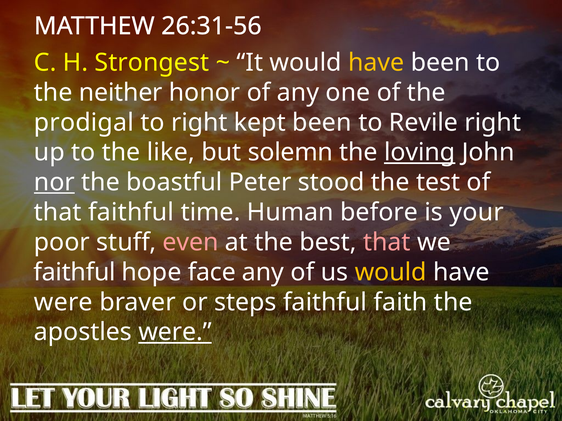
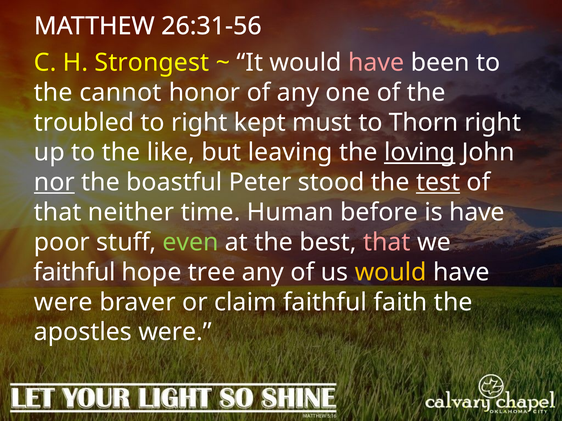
have colour: yellow -> pink (376, 63)
neither: neither -> cannot (121, 93)
prodigal: prodigal -> troubled (84, 123)
kept been: been -> must (322, 123)
Revile: Revile -> Thorn (424, 123)
solemn: solemn -> leaving (290, 153)
test underline: none -> present (438, 183)
that faithful: faithful -> neither (131, 213)
is your: your -> have (477, 213)
even colour: pink -> light green (191, 243)
face: face -> tree (212, 272)
steps: steps -> claim (245, 302)
were underline: present -> none (175, 332)
